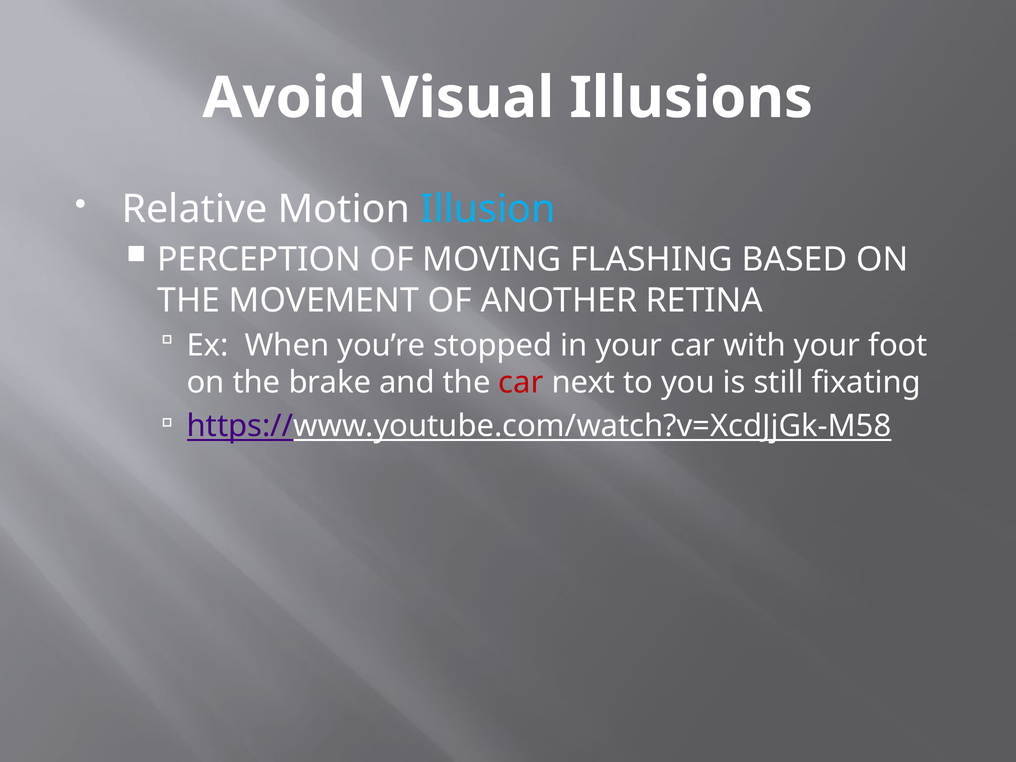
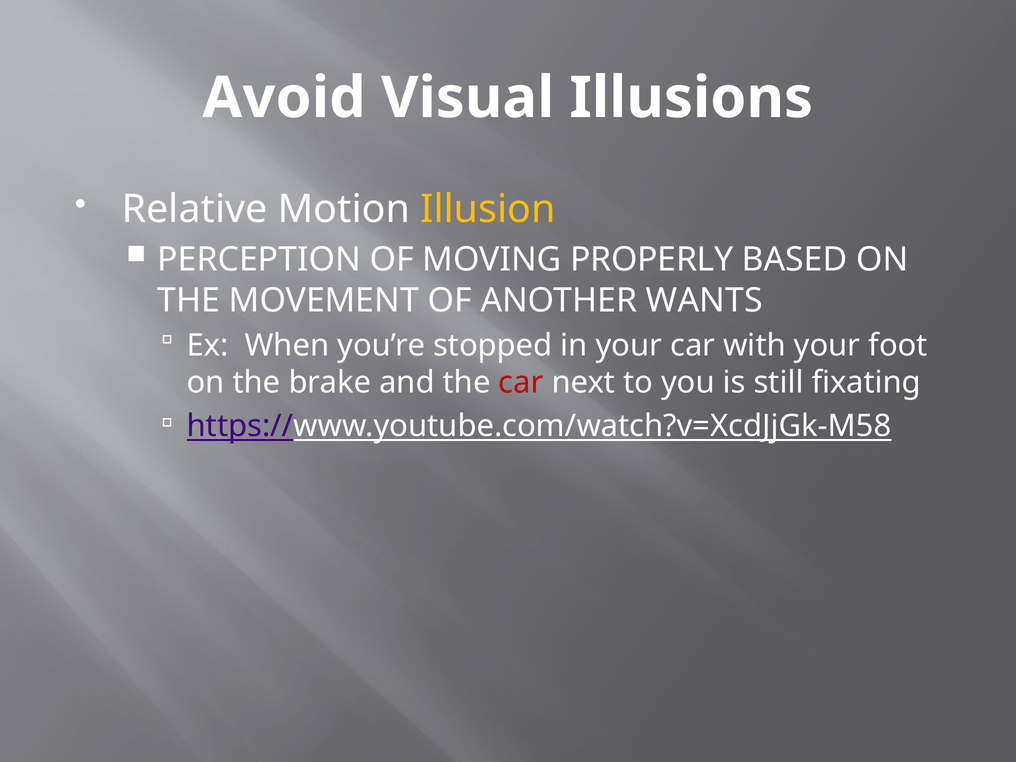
Illusion colour: light blue -> yellow (488, 209)
FLASHING: FLASHING -> PROPERLY (652, 260)
RETINA: RETINA -> WANTS (704, 300)
